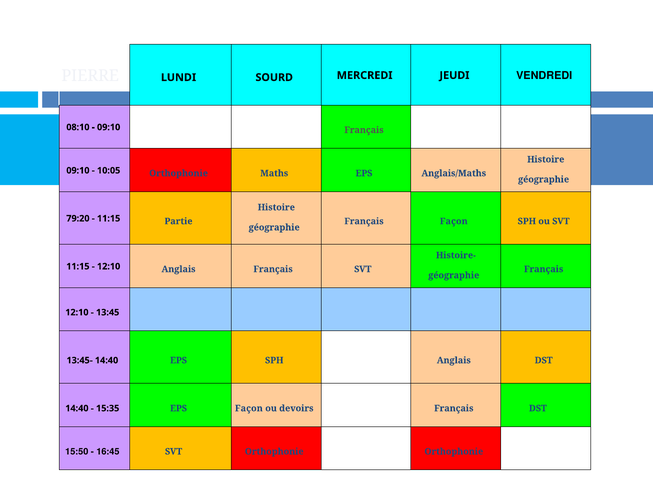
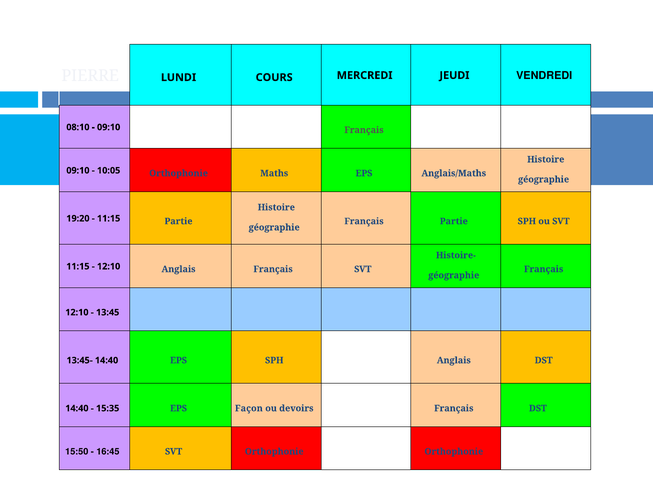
SOURD: SOURD -> COURS (274, 77)
79:20: 79:20 -> 19:20 (78, 218)
Français Façon: Façon -> Partie (454, 221)
